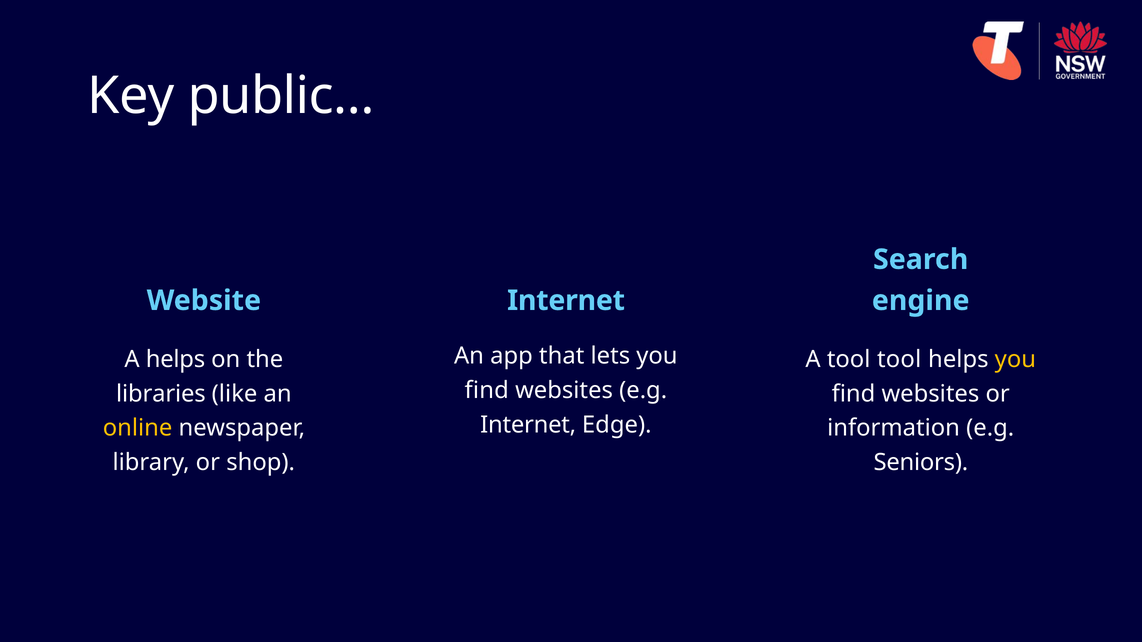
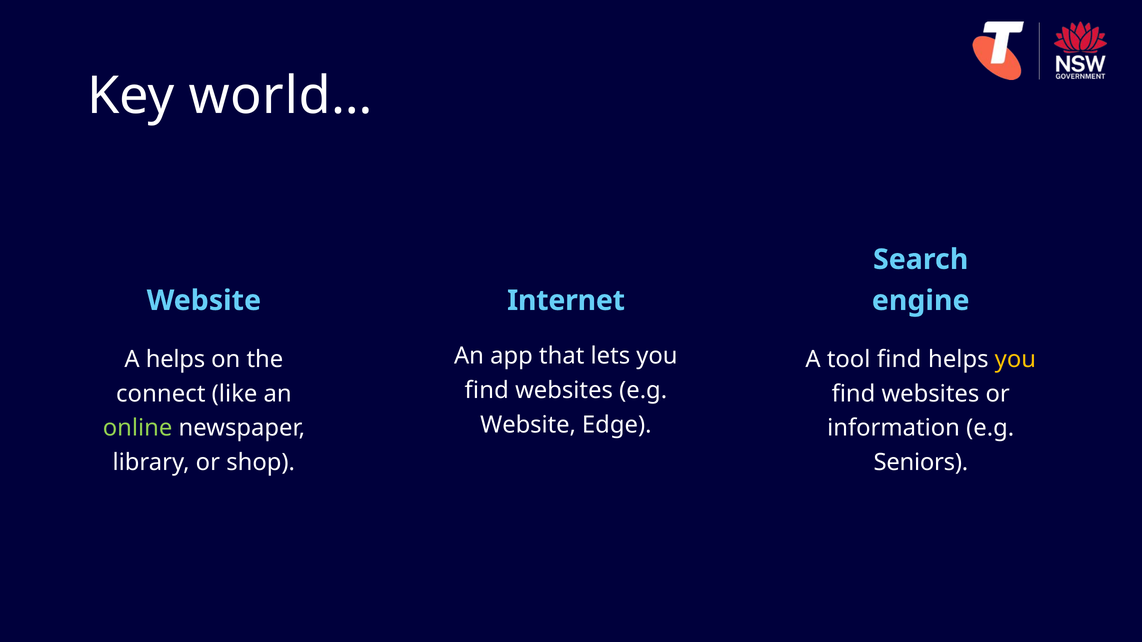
public…: public… -> world… (281, 96)
tool tool: tool -> find (899, 360)
libraries: libraries -> connect (161, 394)
Internet: Internet -> Website (528, 425)
online colour: yellow -> light green (138, 428)
